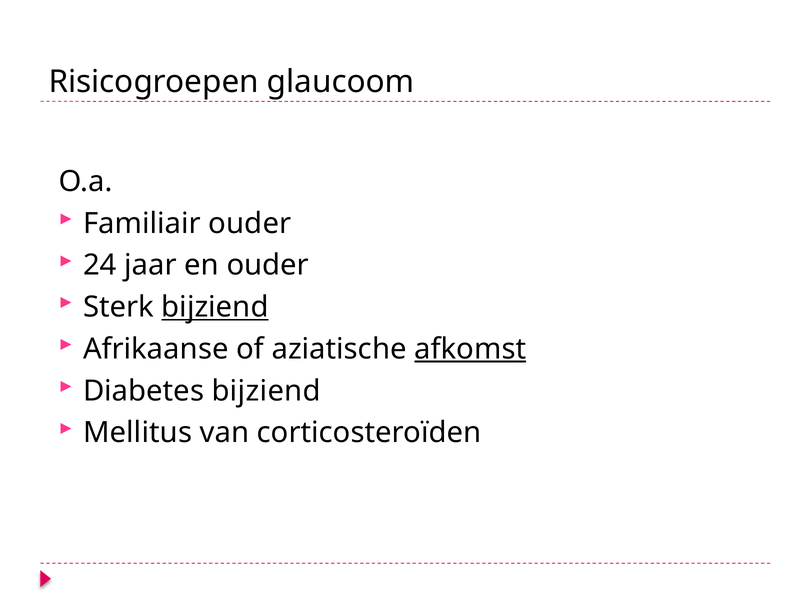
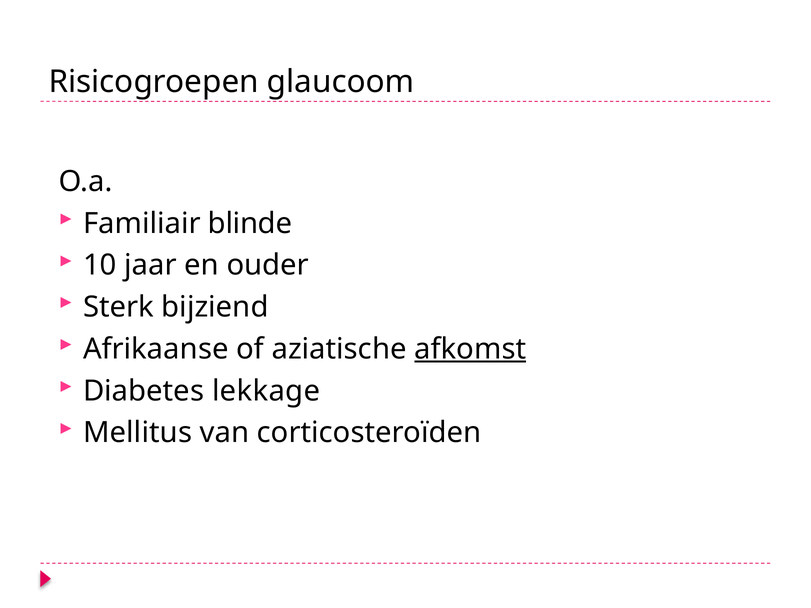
Familiair ouder: ouder -> blinde (250, 223)
24: 24 -> 10 (100, 265)
bijziend underline: present -> none (215, 307)
Diabetes bijziend: bijziend -> lekkage (266, 391)
